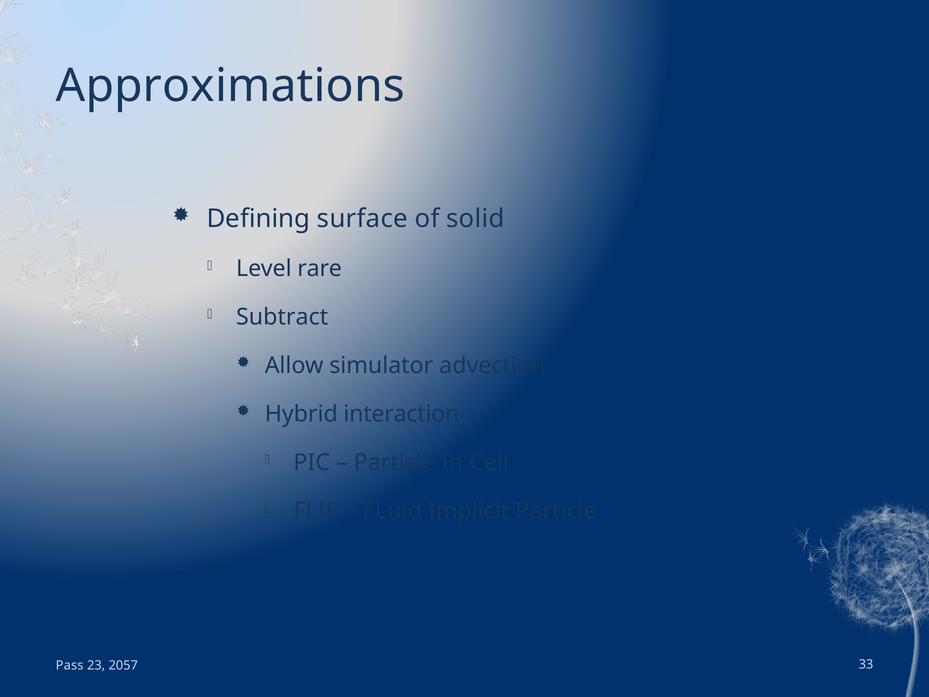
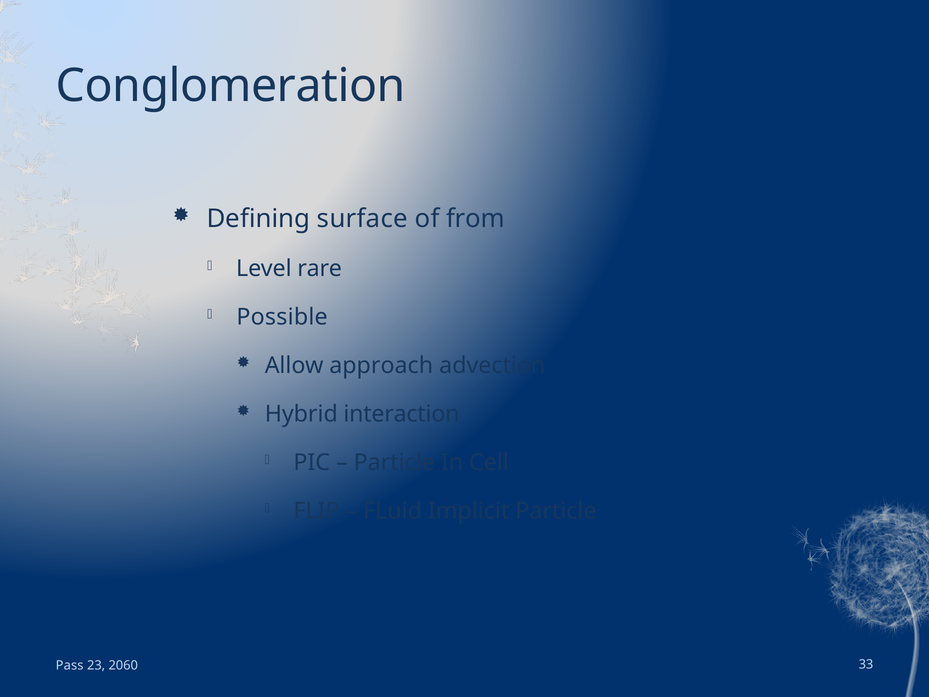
Approximations: Approximations -> Conglomeration (231, 86)
solid: solid -> from (476, 219)
Subtract: Subtract -> Possible (282, 317)
simulator: simulator -> approach (381, 366)
2057: 2057 -> 2060 (123, 665)
